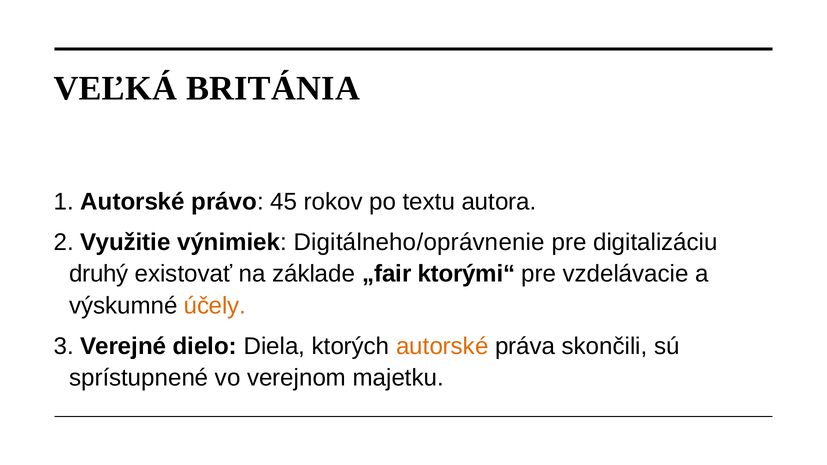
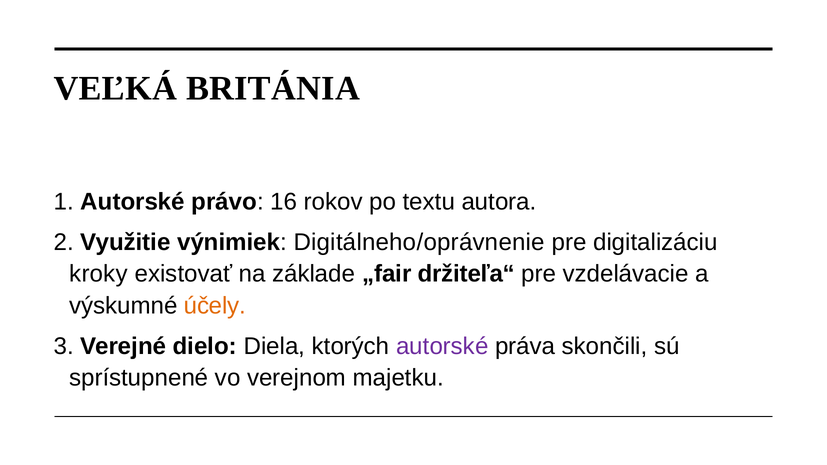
45: 45 -> 16 (284, 202)
druhý: druhý -> kroky (99, 274)
ktorými“: ktorými“ -> držiteľa“ (466, 274)
autorské colour: orange -> purple (442, 346)
